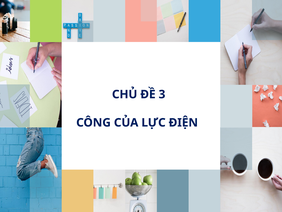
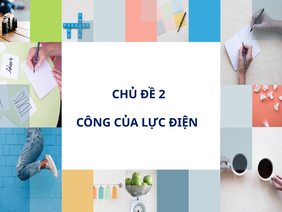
3: 3 -> 2 (162, 94)
